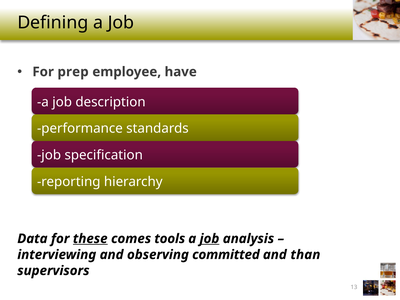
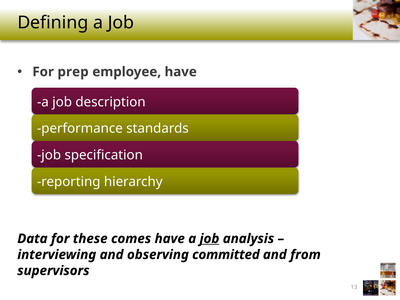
these underline: present -> none (90, 239)
comes tools: tools -> have (170, 239)
than: than -> from (305, 255)
